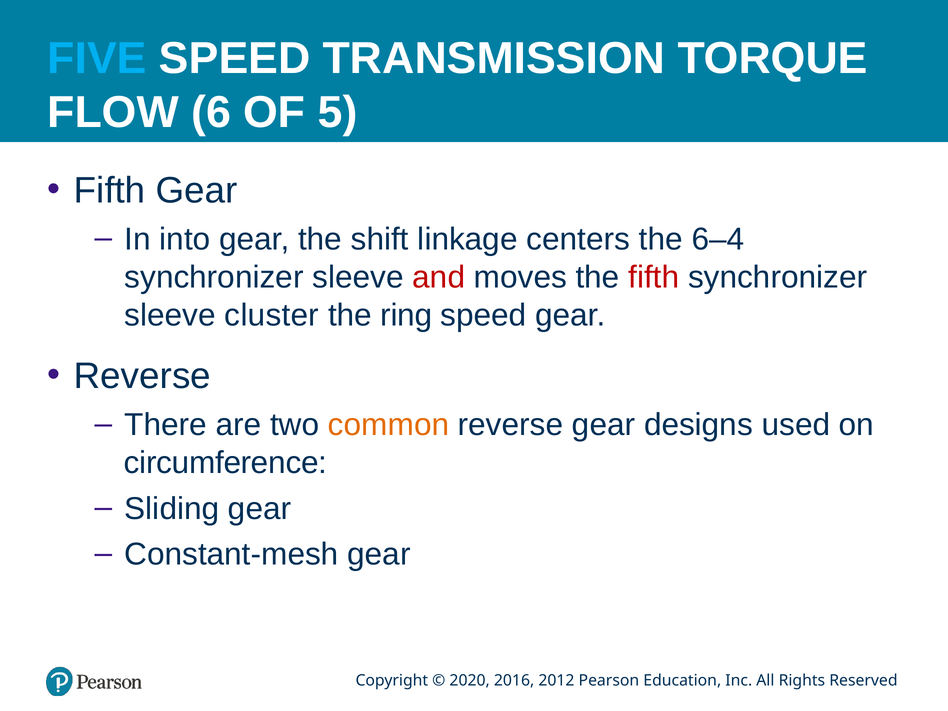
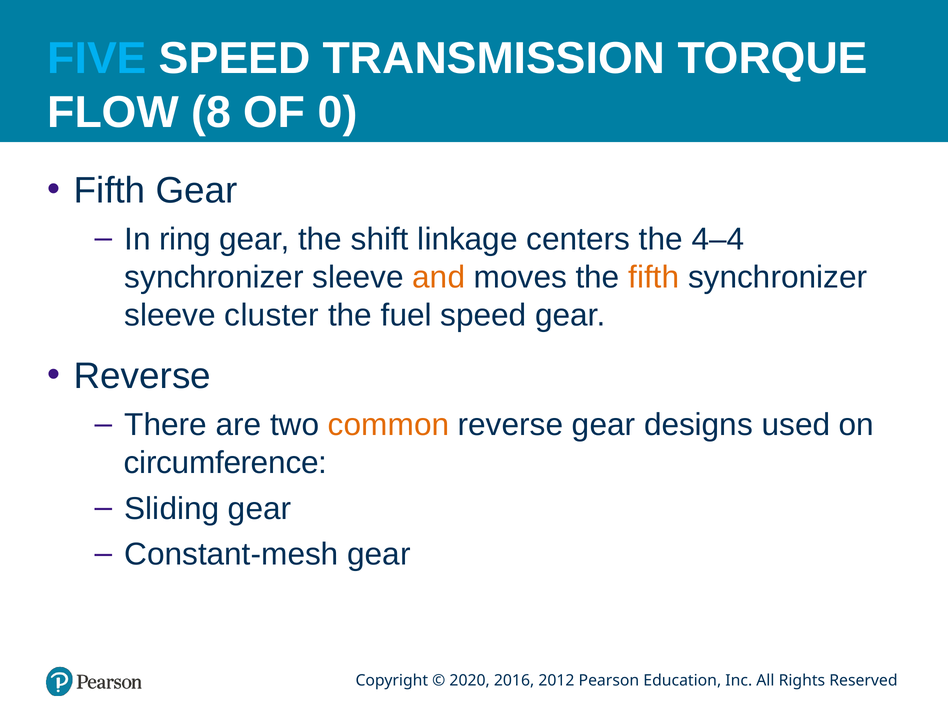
6: 6 -> 8 (211, 112)
5: 5 -> 0 (338, 112)
into: into -> ring (185, 239)
6–4: 6–4 -> 4–4 (718, 239)
and colour: red -> orange (439, 277)
fifth colour: red -> orange (654, 277)
ring: ring -> fuel (406, 315)
